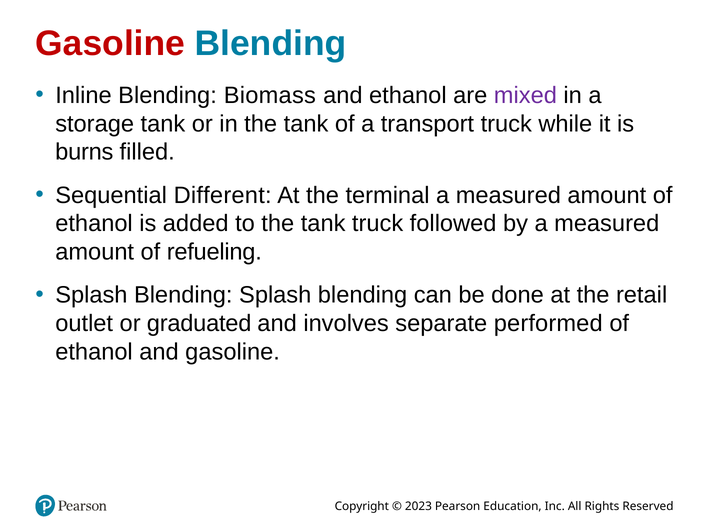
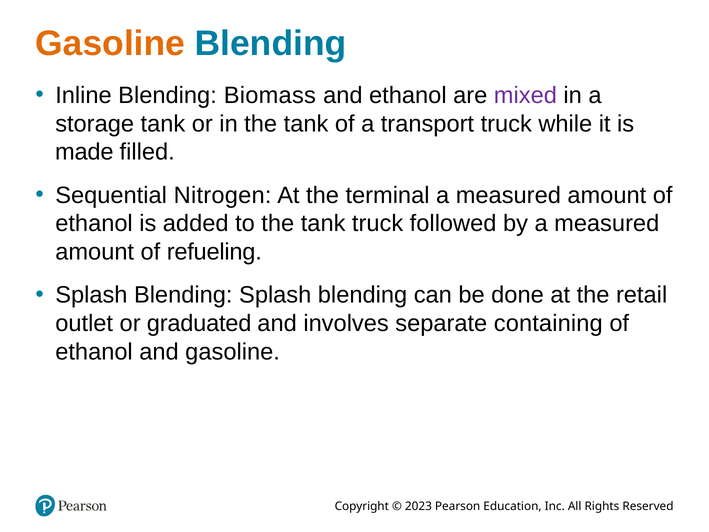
Gasoline colour: red -> orange (110, 43)
burns: burns -> made (84, 152)
Different: Different -> Nitrogen (223, 195)
performed: performed -> containing (548, 323)
